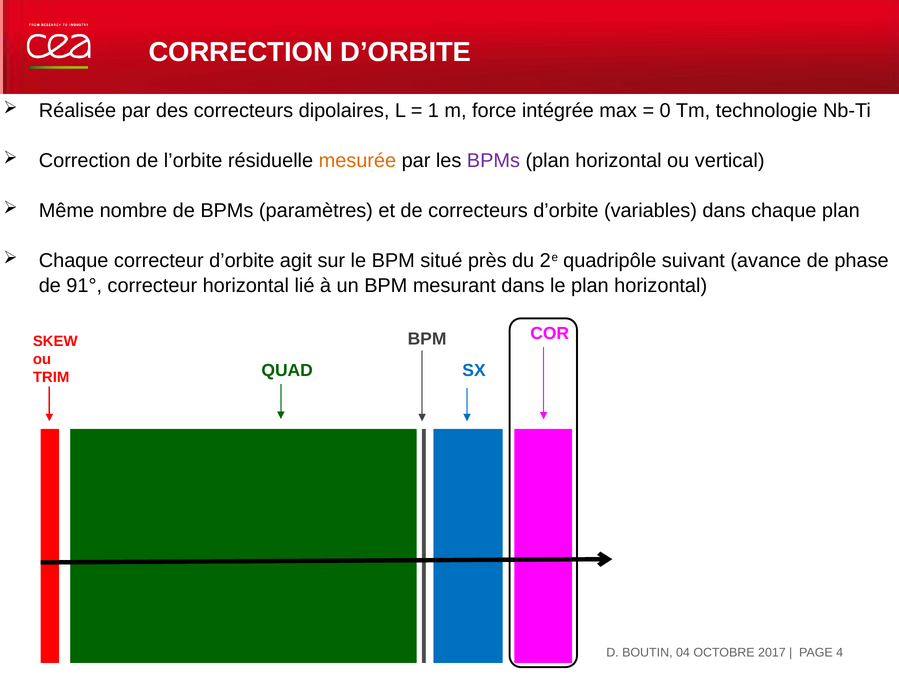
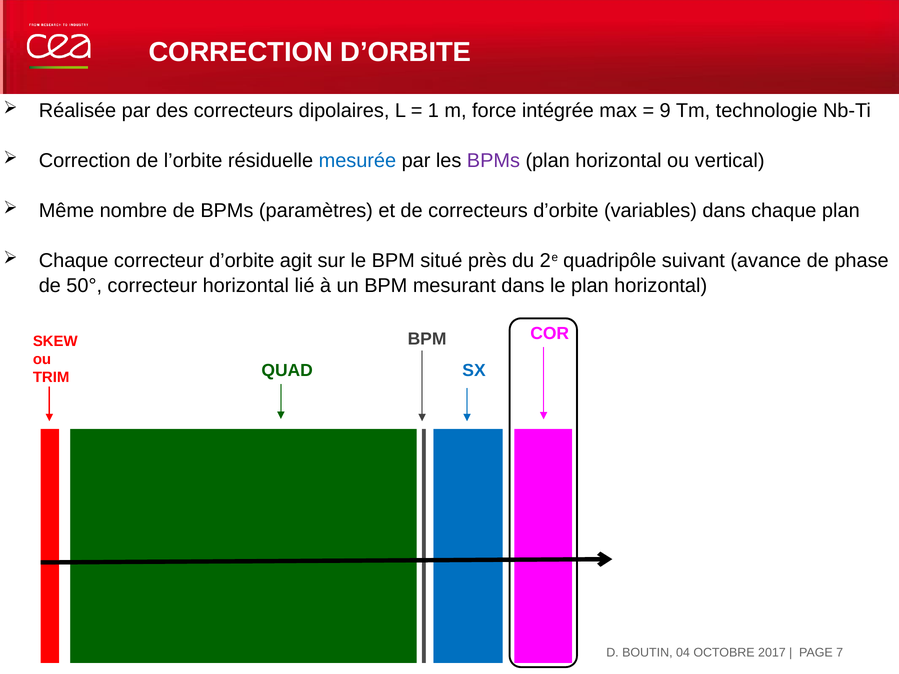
0: 0 -> 9 (665, 111)
mesurée colour: orange -> blue (357, 161)
91°: 91° -> 50° (84, 286)
4: 4 -> 7 (840, 653)
